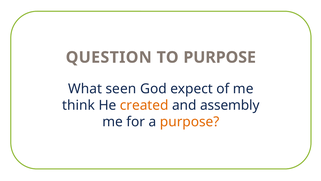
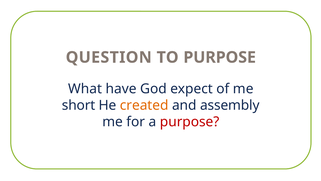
seen: seen -> have (121, 89)
think: think -> short (79, 105)
purpose colour: orange -> red (190, 122)
